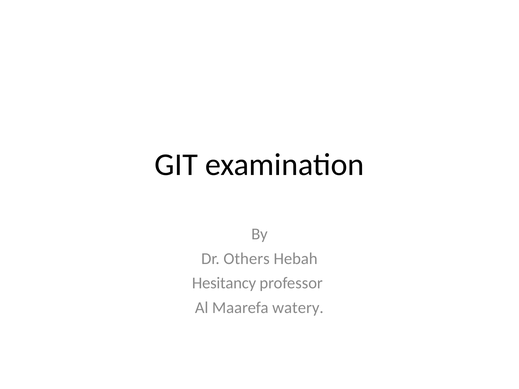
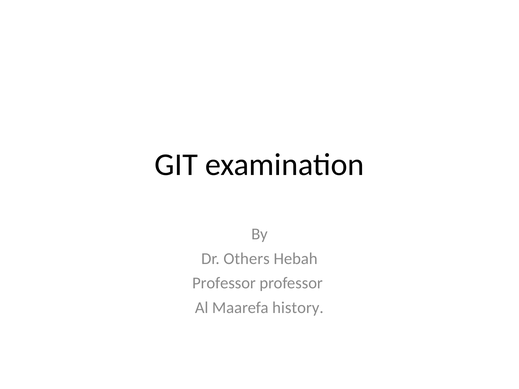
Hesitancy: Hesitancy -> Professor (224, 283)
watery: watery -> history (298, 308)
